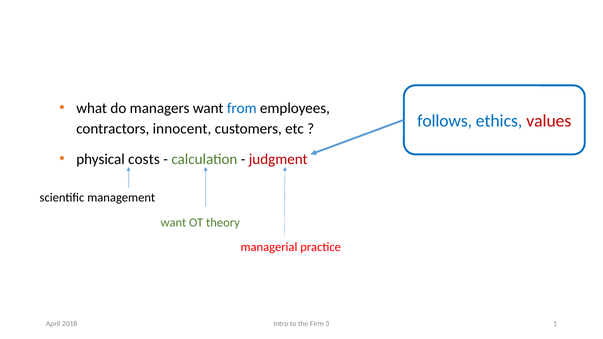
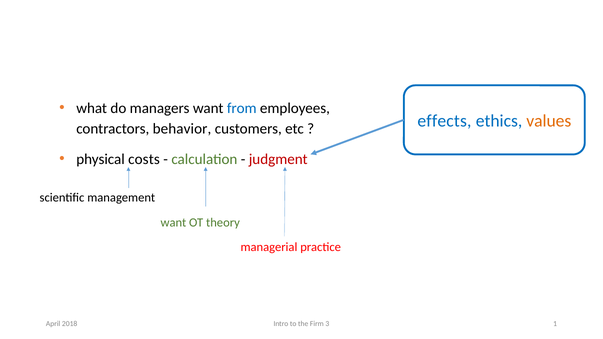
follows: follows -> effects (444, 121)
values colour: red -> orange (549, 121)
innocent: innocent -> behavior (182, 129)
